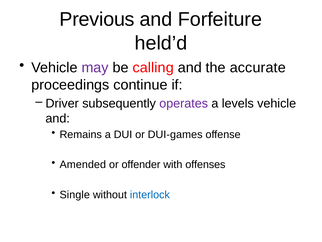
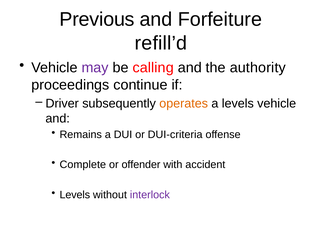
held’d: held’d -> refill’d (161, 43)
accurate: accurate -> authority (258, 68)
operates colour: purple -> orange (184, 103)
DUI-games: DUI-games -> DUI-criteria (175, 134)
Amended: Amended -> Complete (83, 164)
offenses: offenses -> accident (205, 164)
Single: Single -> Levels (75, 194)
interlock colour: blue -> purple (150, 194)
